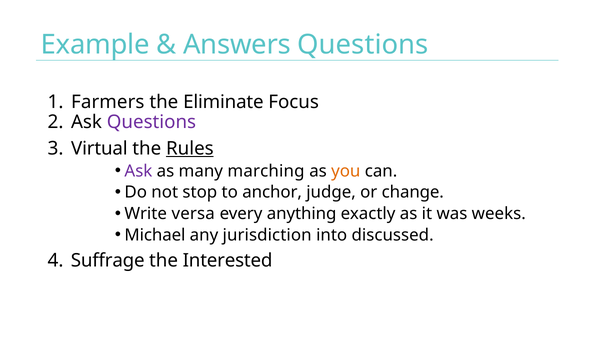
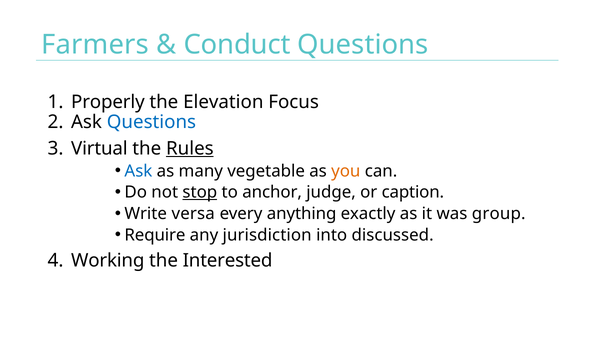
Example: Example -> Farmers (95, 45)
Answers: Answers -> Conduct (237, 45)
Farmers: Farmers -> Properly (108, 102)
Eliminate: Eliminate -> Elevation (223, 102)
Questions colour: purple -> blue (151, 122)
Ask colour: purple -> blue (138, 171)
marching: marching -> vegetable (266, 171)
stop underline: none -> present (200, 193)
change: change -> caption (413, 193)
weeks: weeks -> group (499, 214)
Michael: Michael -> Require (155, 235)
Suffrage: Suffrage -> Working (108, 261)
